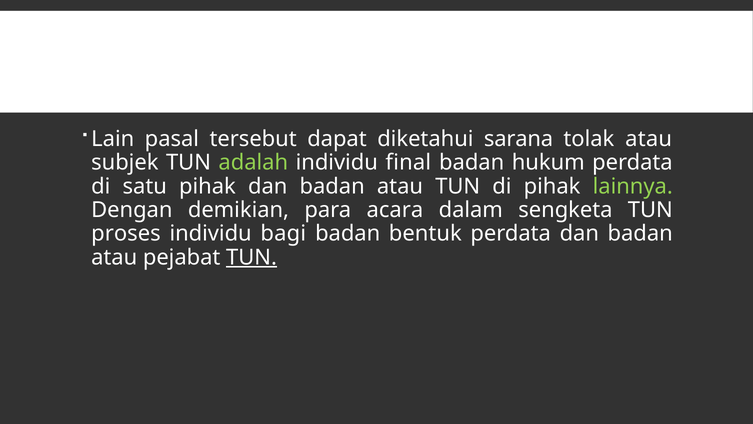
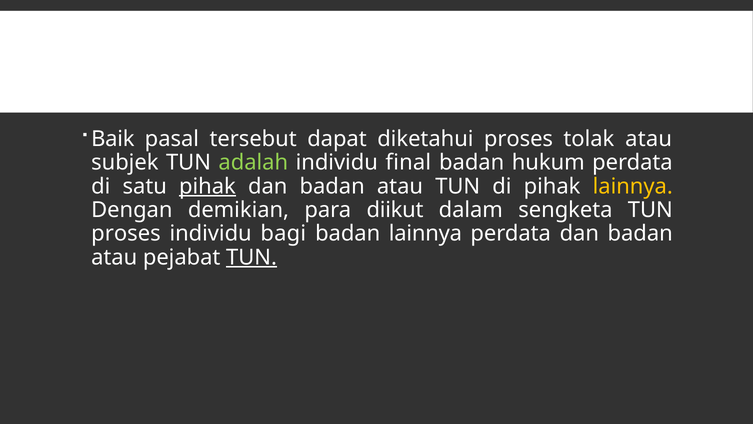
Lain: Lain -> Baik (113, 139)
diketahui sarana: sarana -> proses (518, 139)
pihak underline: none -> present (207, 186)
lainnya colour: light green -> yellow (633, 186)
acara: acara -> diikut (395, 210)
badan bentuk: bentuk -> lainnya (425, 233)
